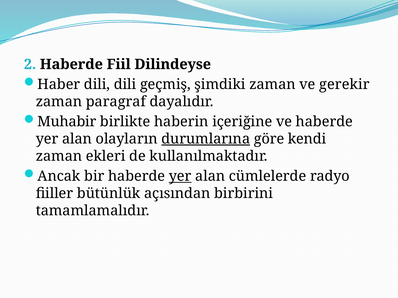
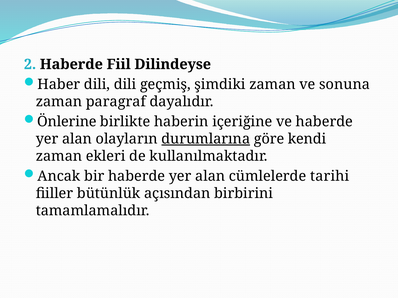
gerekir: gerekir -> sonuna (345, 85)
Muhabir: Muhabir -> Önlerine (67, 122)
yer underline: present -> none (180, 176)
radyo: radyo -> tarihi (330, 176)
